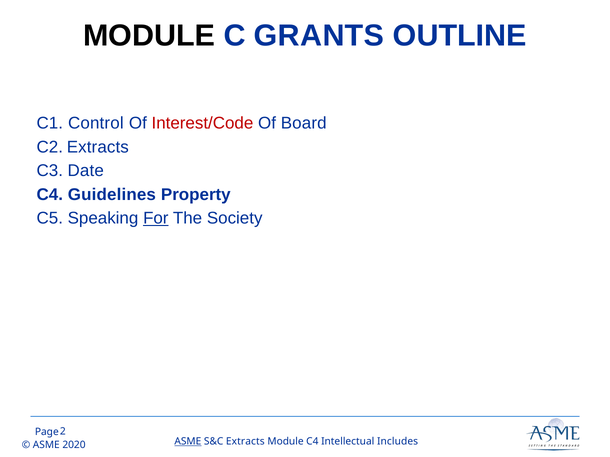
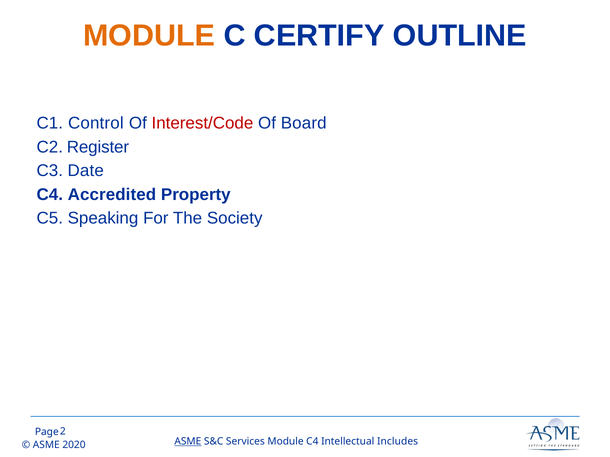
MODULE colour: black -> orange (149, 36)
GRANTS: GRANTS -> CERTIFY (319, 36)
C2 Extracts: Extracts -> Register (98, 147)
Guidelines: Guidelines -> Accredited (112, 195)
For underline: present -> none (156, 218)
S&C Extracts: Extracts -> Services (245, 442)
